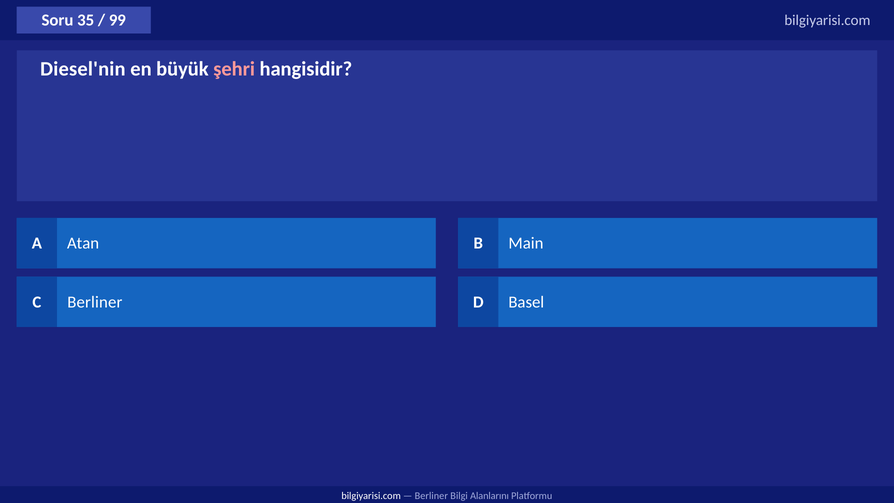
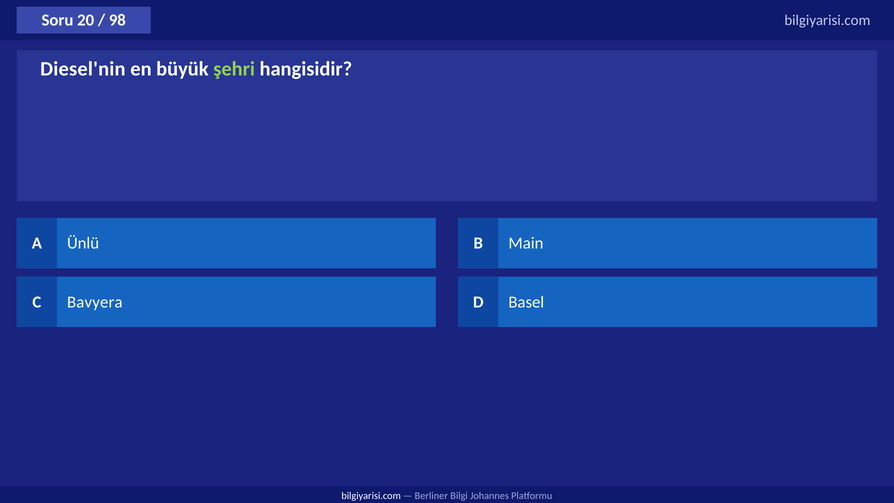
35: 35 -> 20 (86, 20)
99: 99 -> 98 (117, 20)
şehri colour: pink -> light green (234, 69)
Atan: Atan -> Ünlü (83, 243)
C Berliner: Berliner -> Bavyera (95, 302)
Alanlarını: Alanlarını -> Johannes (490, 496)
